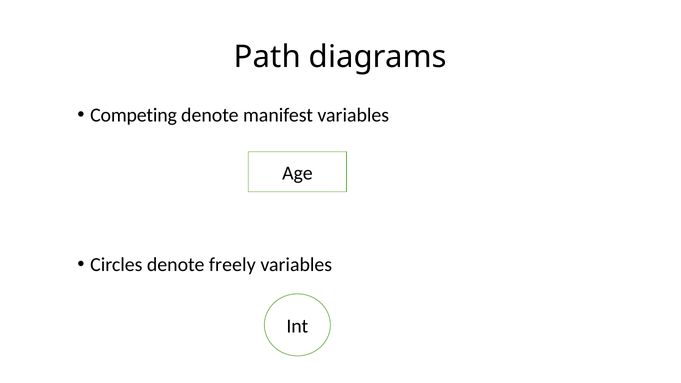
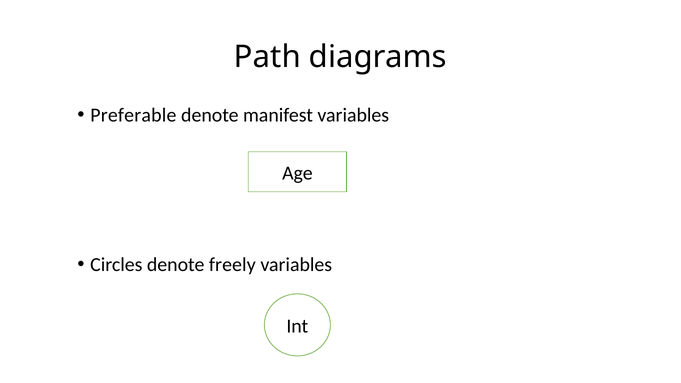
Competing: Competing -> Preferable (133, 115)
